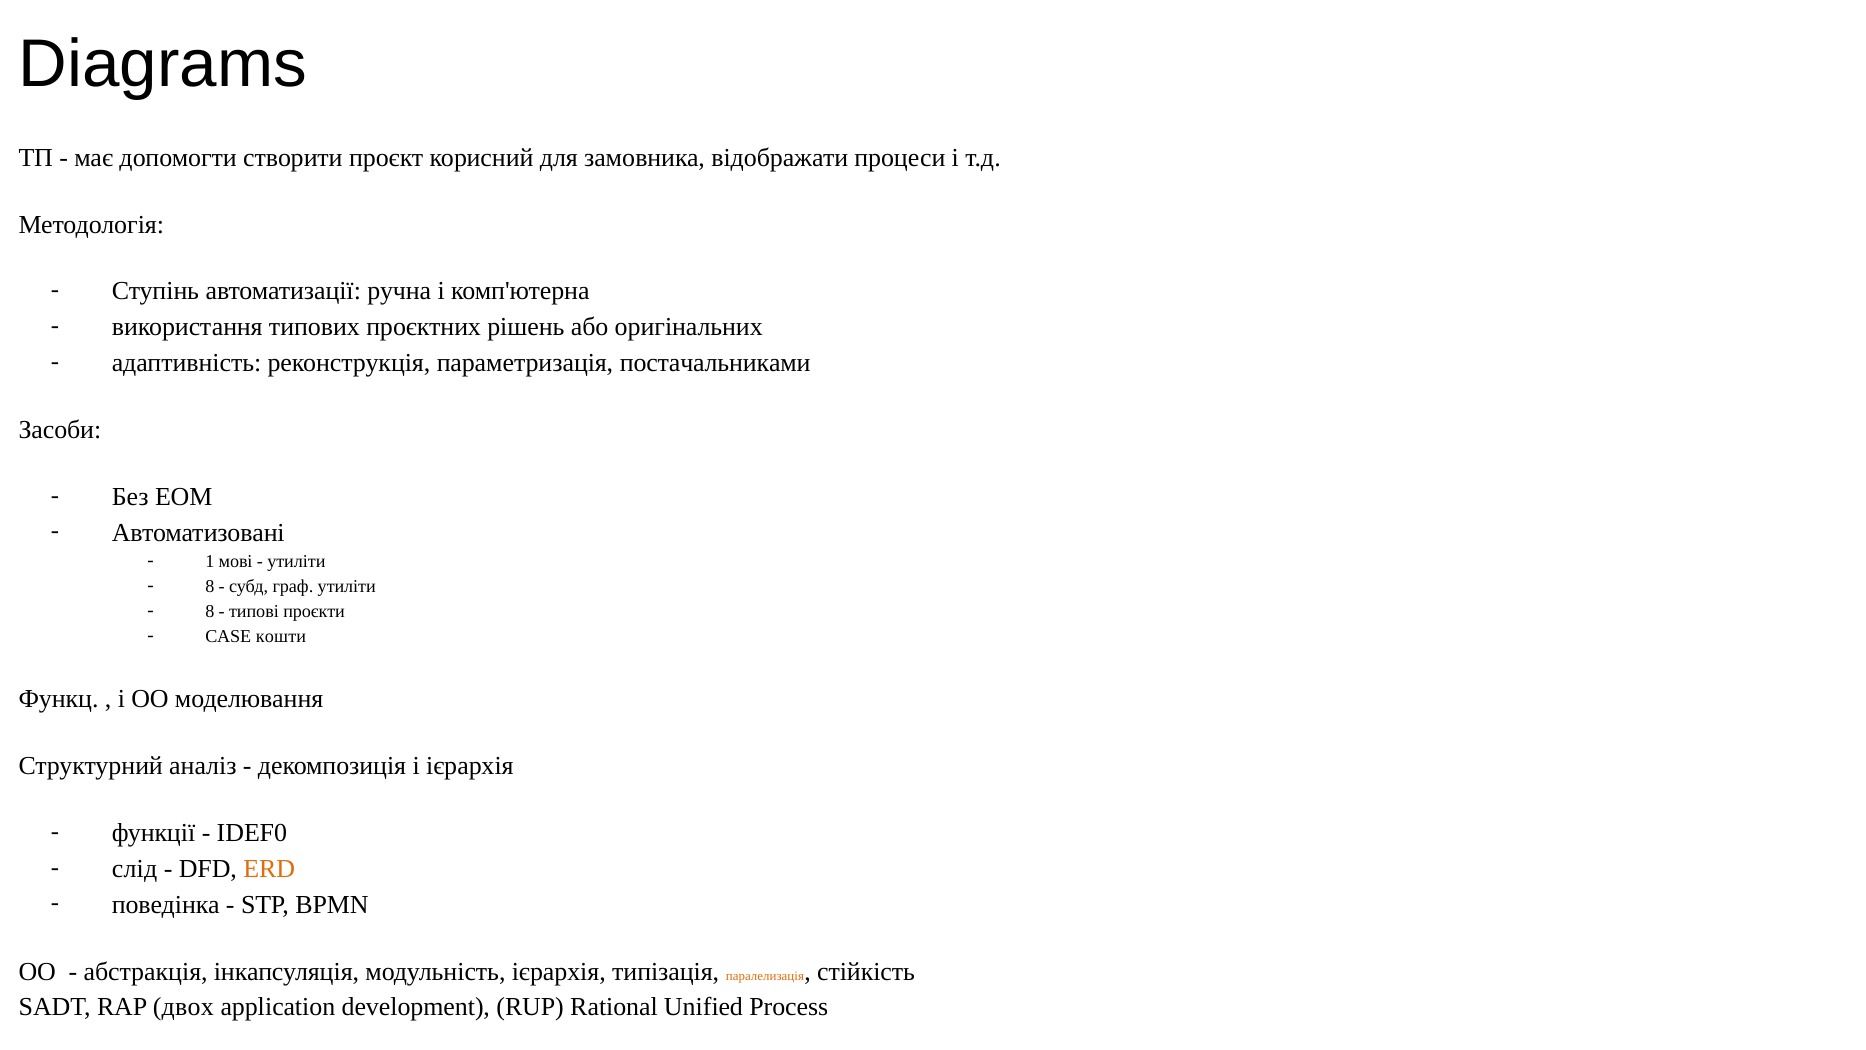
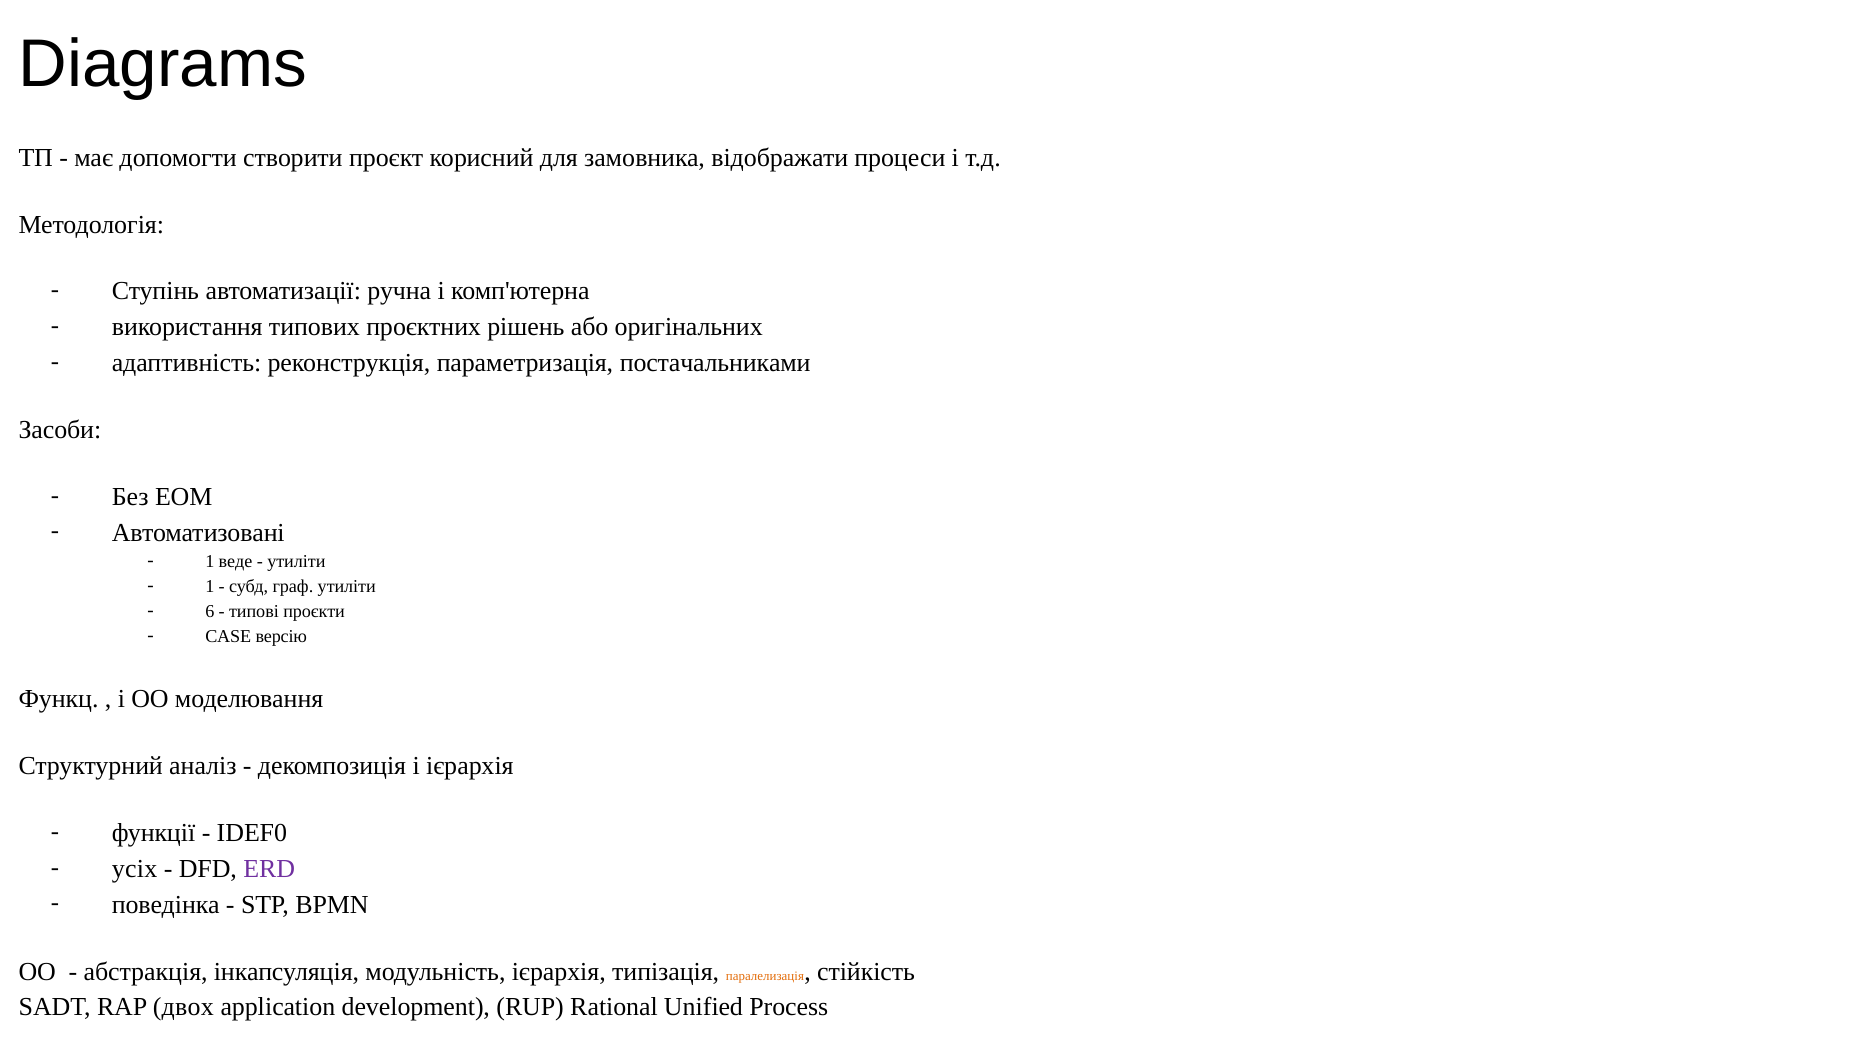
мові: мові -> веде (236, 561)
8: 8 -> 1 (210, 586)
8: 8 -> 6 (210, 611)
кошти: кошти -> версію (281, 636)
слід: слід -> усіх (135, 869)
ERD colour: orange -> purple (269, 869)
